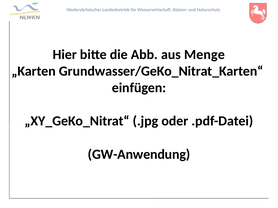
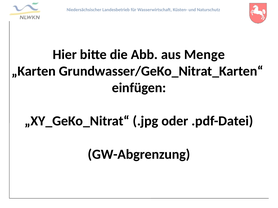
GW-Anwendung: GW-Anwendung -> GW-Abgrenzung (139, 155)
